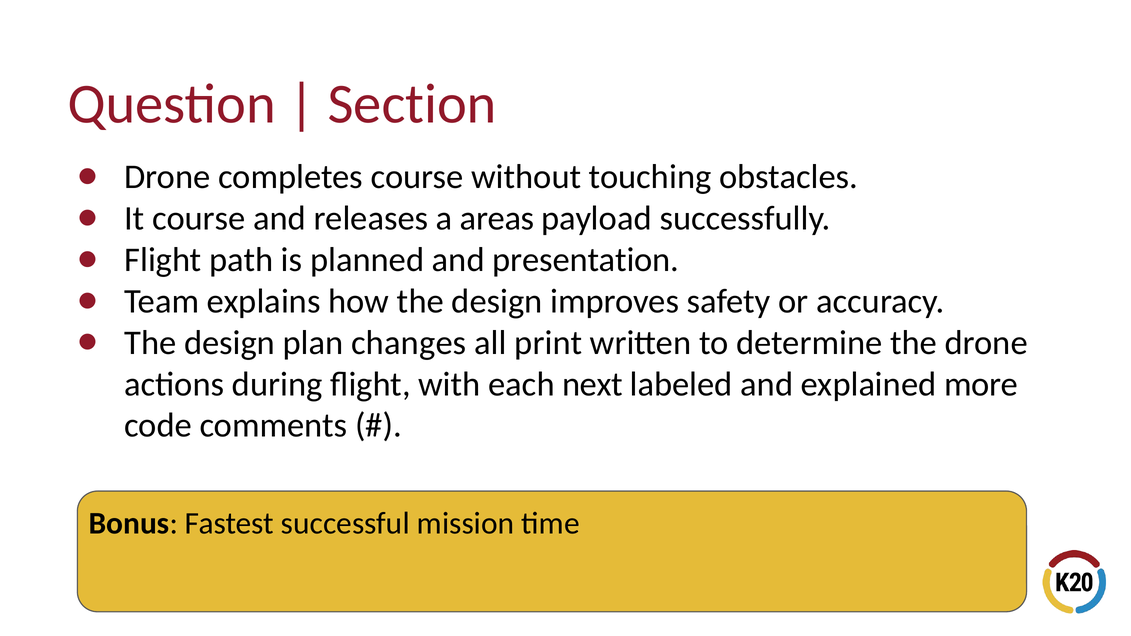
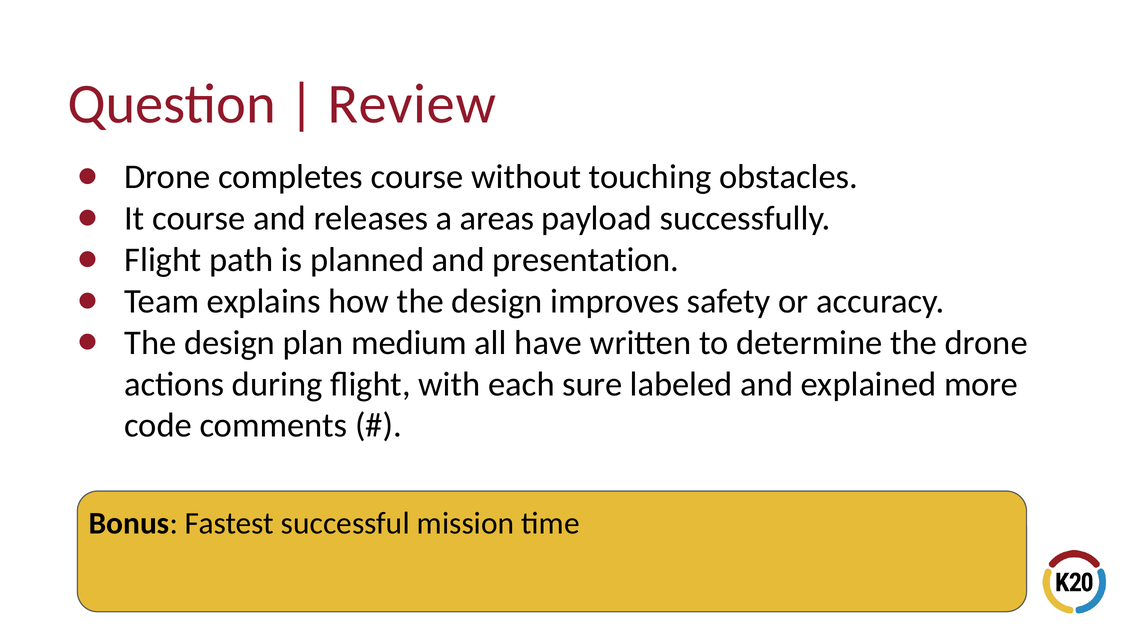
Section: Section -> Review (412, 104)
changes: changes -> medium (409, 343)
print: print -> have (548, 343)
next: next -> sure (592, 384)
